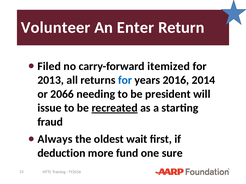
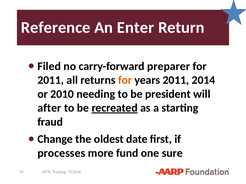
Volunteer: Volunteer -> Reference (56, 28)
itemized: itemized -> preparer (169, 66)
2013: 2013 -> 2011 (51, 80)
for colour: blue -> orange (125, 80)
years 2016: 2016 -> 2011 (176, 80)
2066: 2066 -> 2010 (62, 94)
issue: issue -> after (49, 108)
Always: Always -> Change (55, 140)
wait: wait -> date (137, 140)
deduction: deduction -> processes (61, 153)
